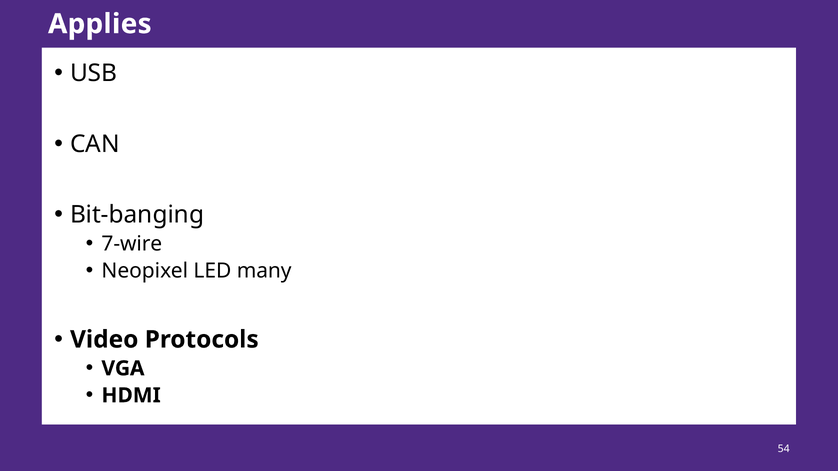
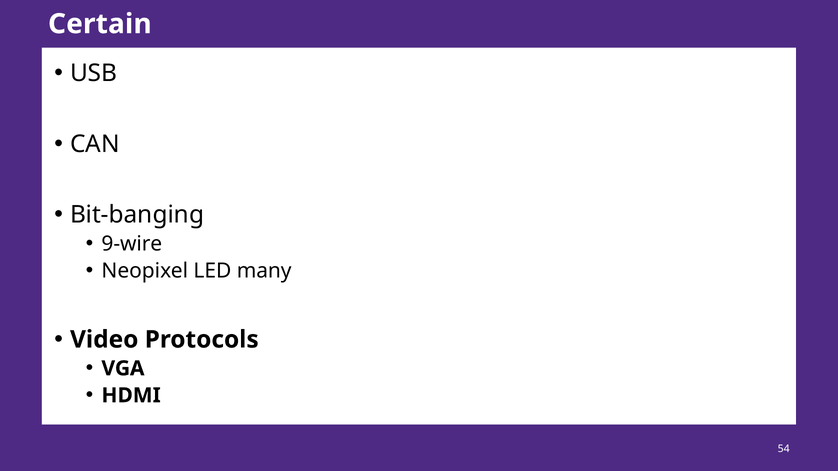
Applies: Applies -> Certain (100, 24)
7-wire: 7-wire -> 9-wire (132, 244)
